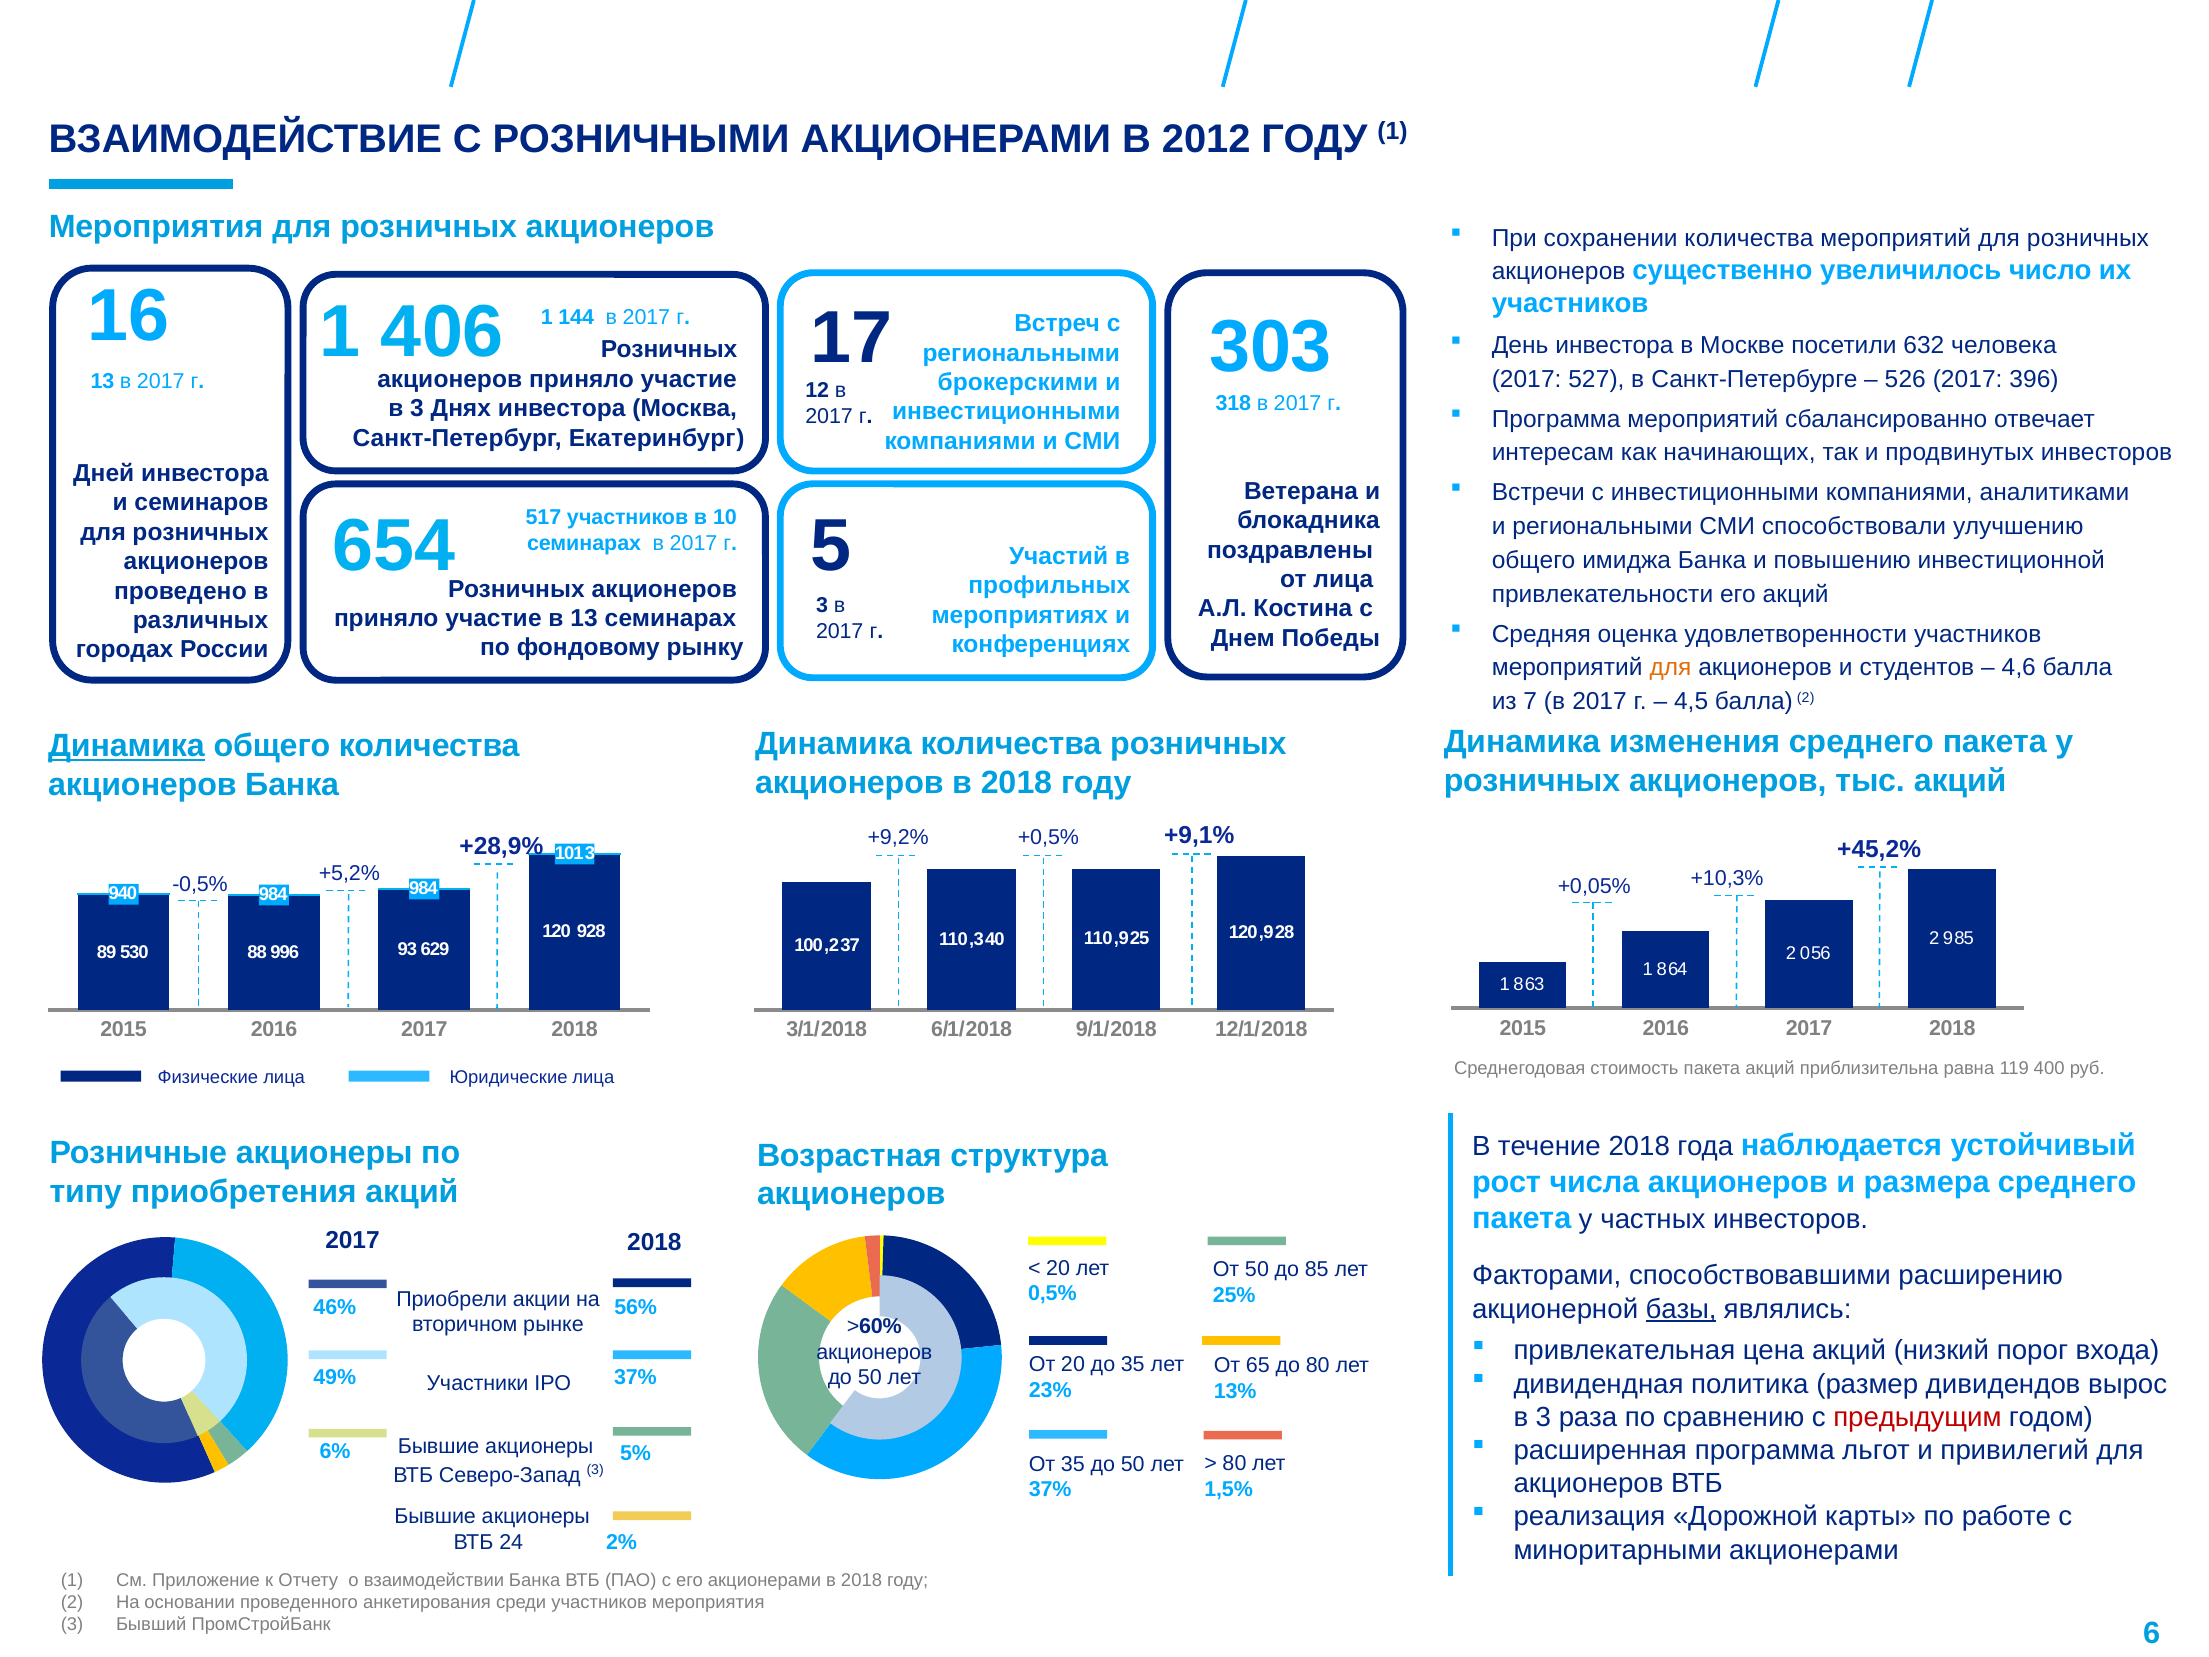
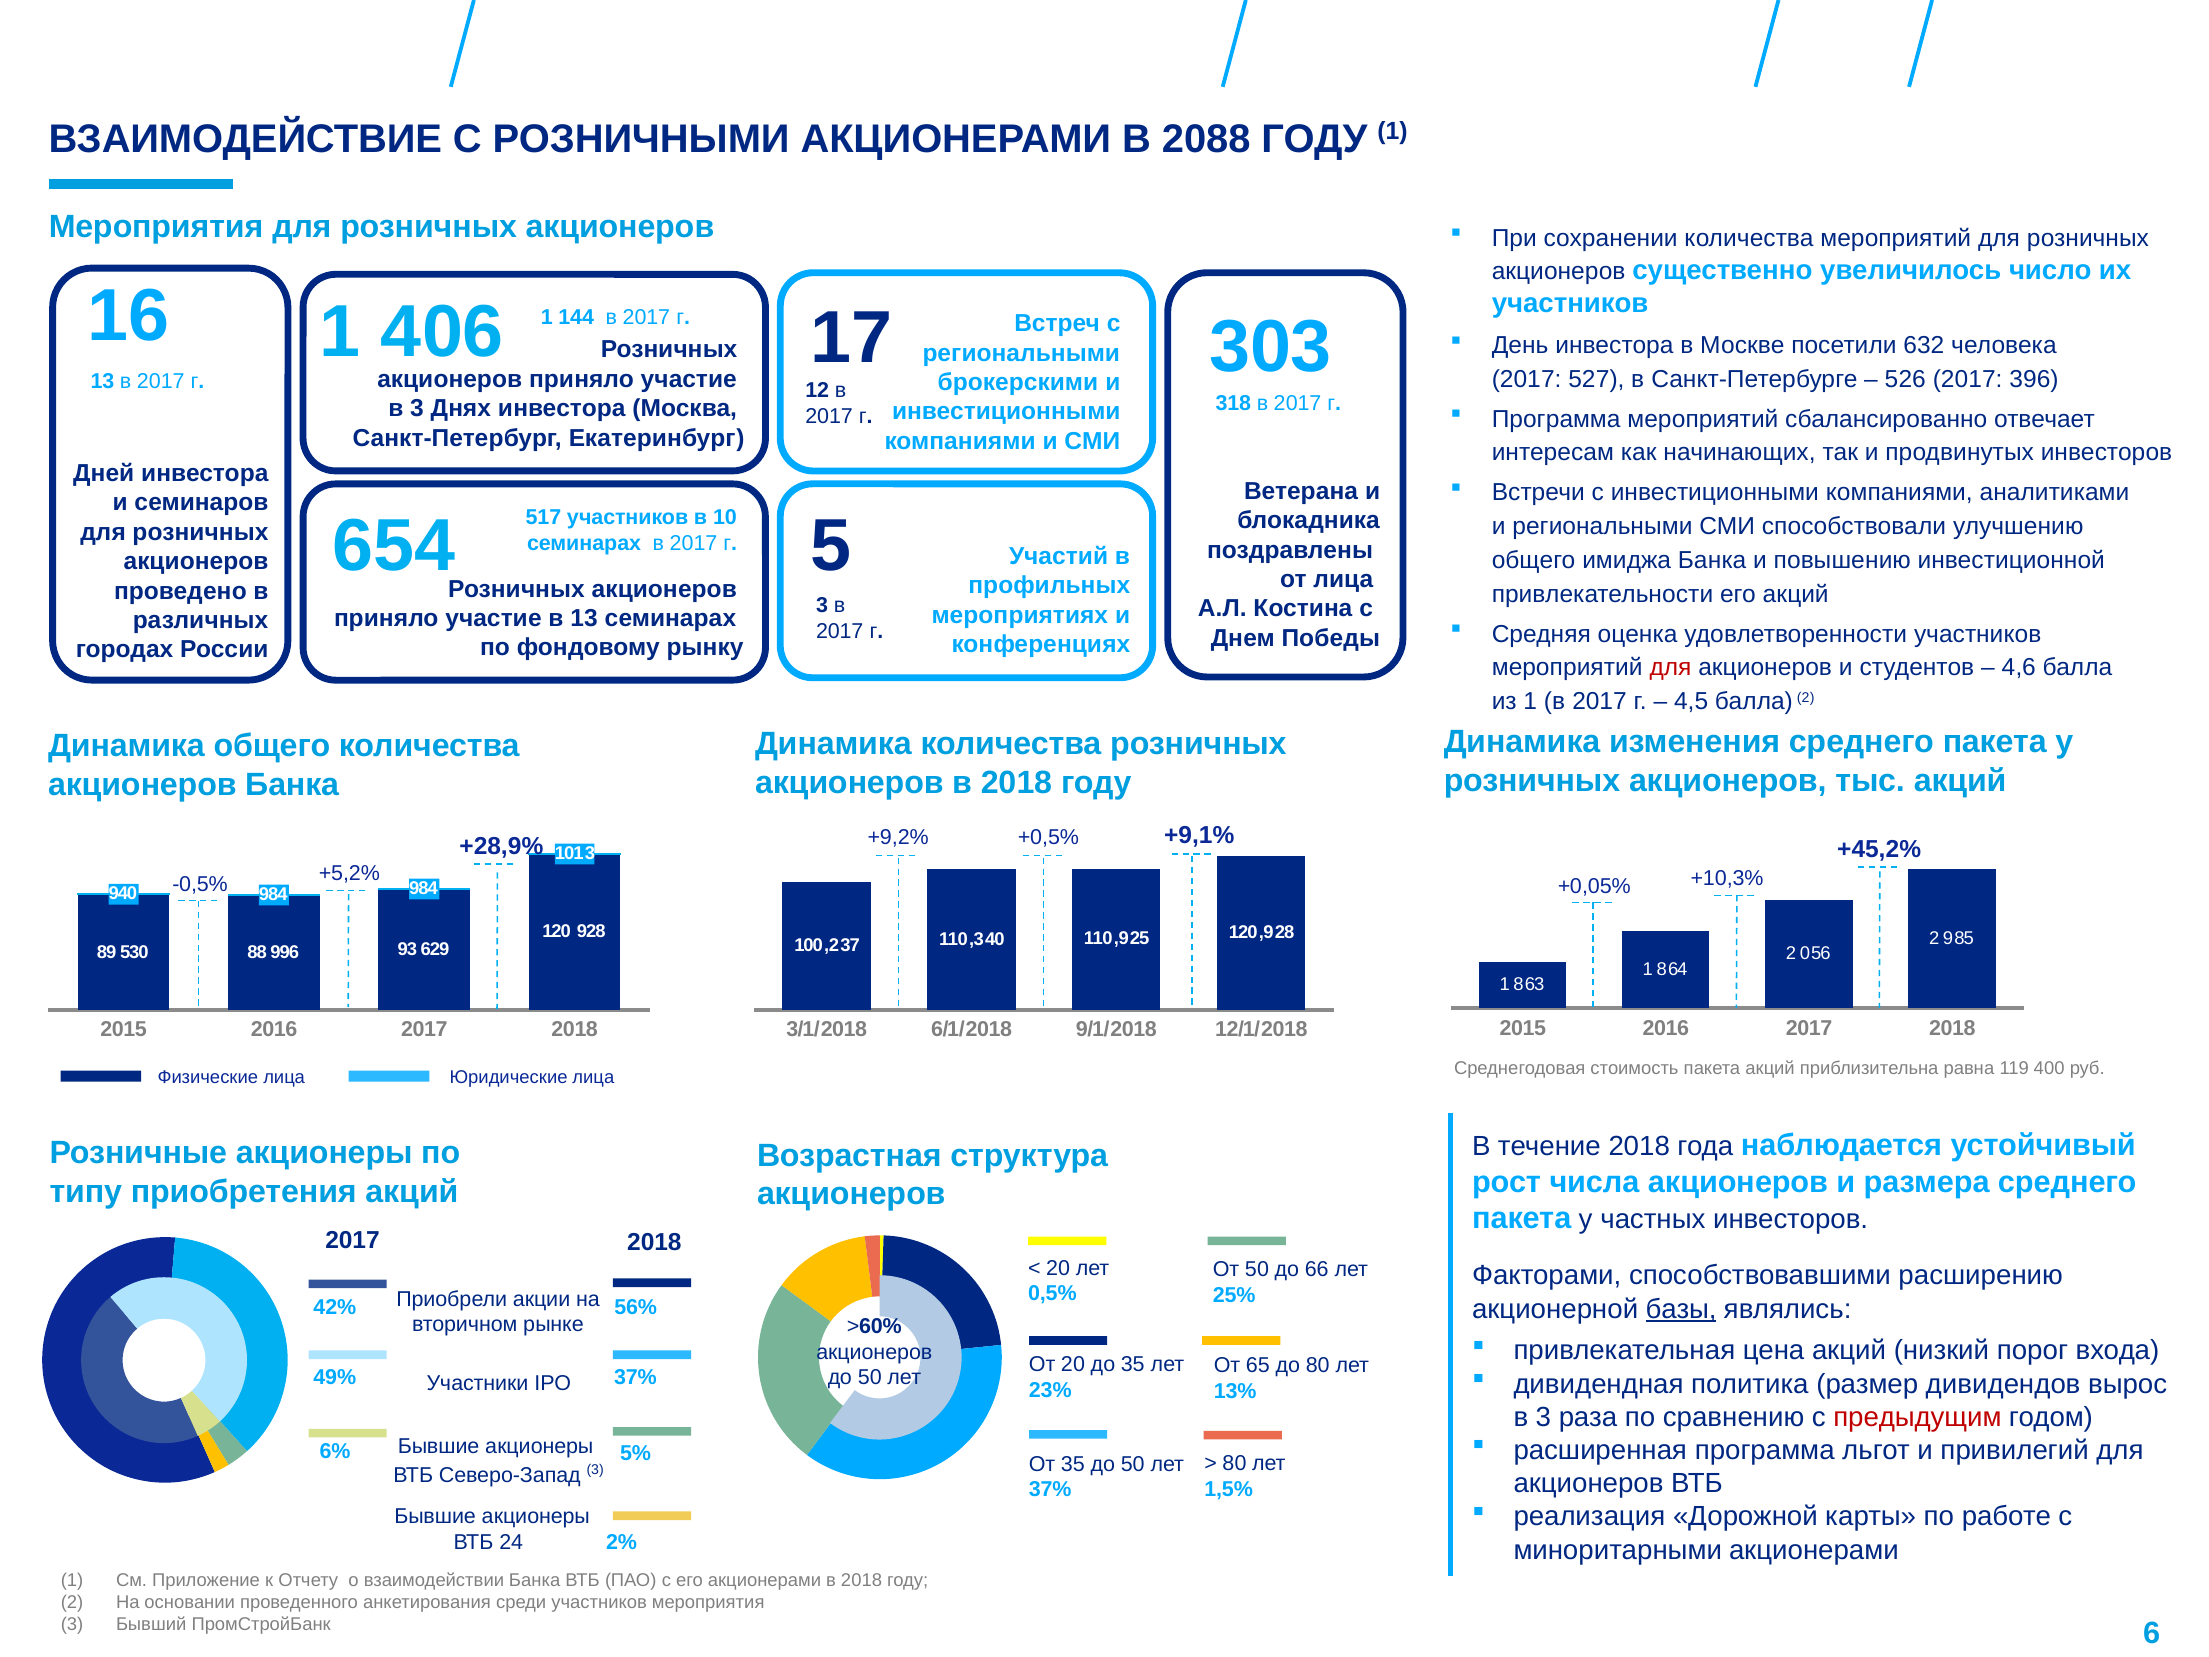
2012: 2012 -> 2088 (1206, 139)
для colour: orange -> red (1670, 668)
из 7: 7 -> 1 (1530, 701)
Динамика underline: present -> none (126, 746)
85: 85 -> 66 (1317, 1269)
46%: 46% -> 42% (335, 1308)
